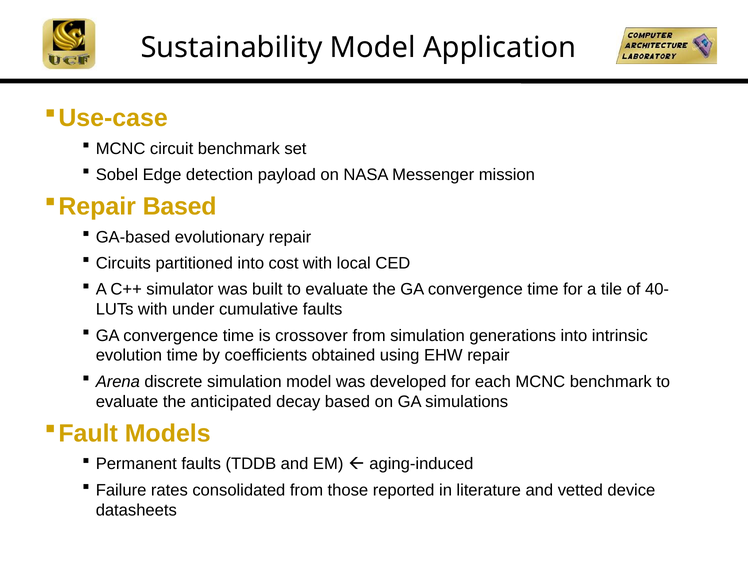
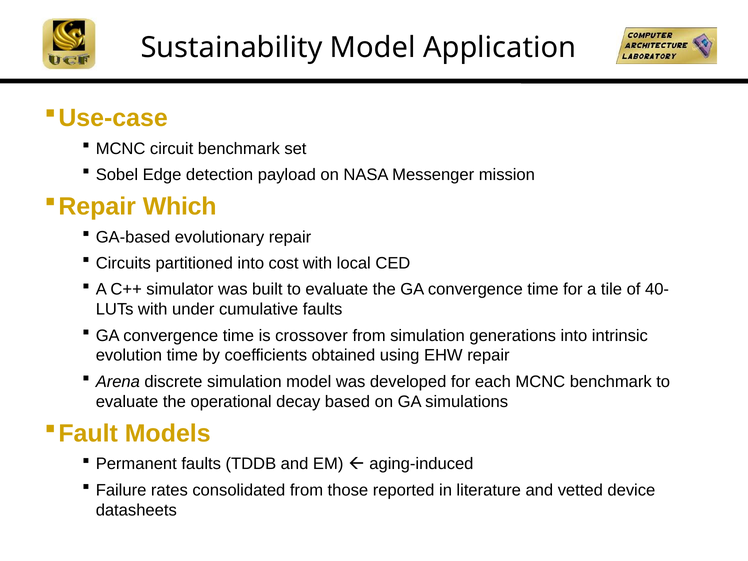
Based: Based -> Which (180, 206)
anticipated: anticipated -> operational (231, 402)
